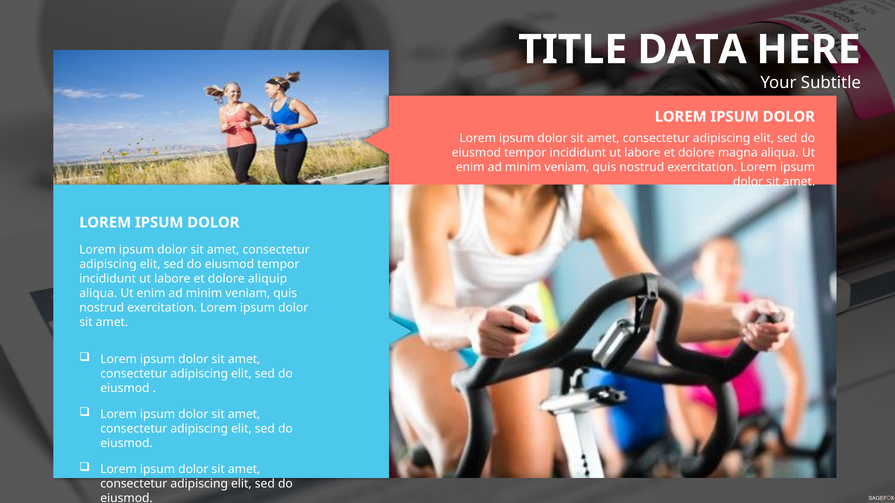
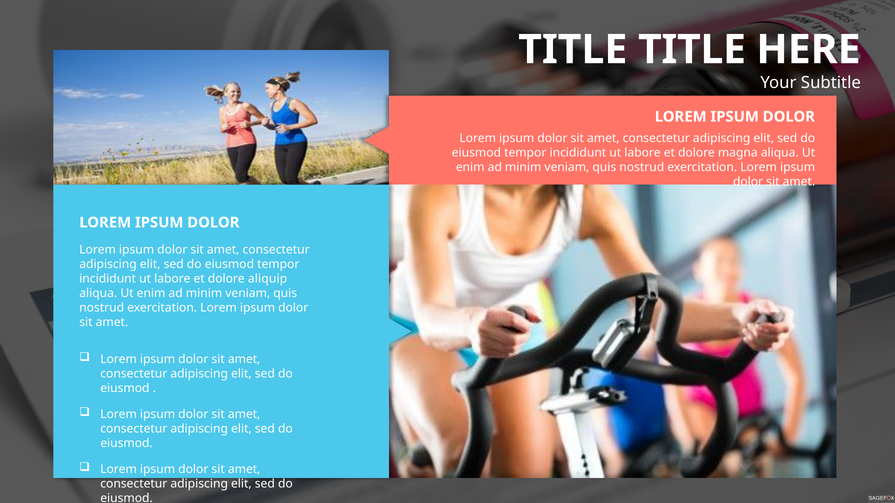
TITLE DATA: DATA -> TITLE (692, 50)
